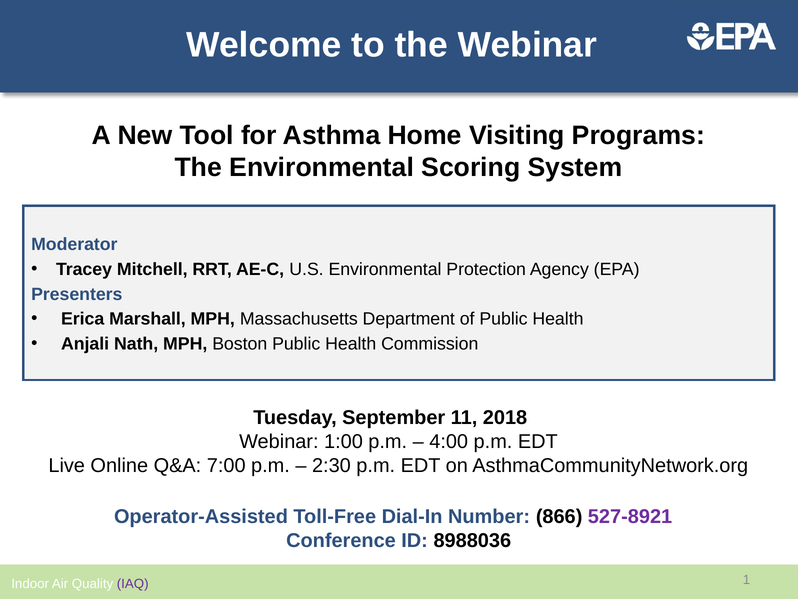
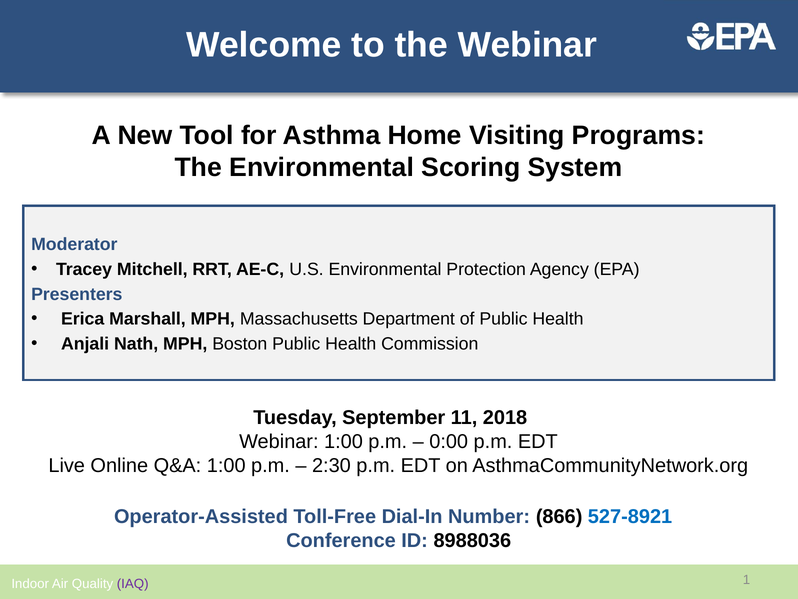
4:00: 4:00 -> 0:00 (449, 441)
Q&A 7:00: 7:00 -> 1:00 (226, 465)
527-8921 colour: purple -> blue (630, 516)
